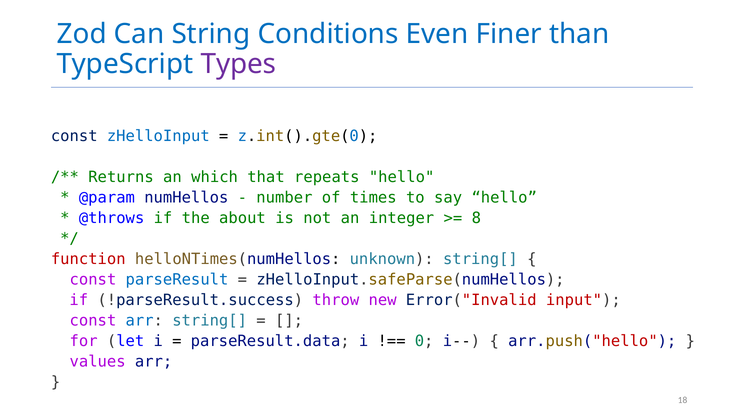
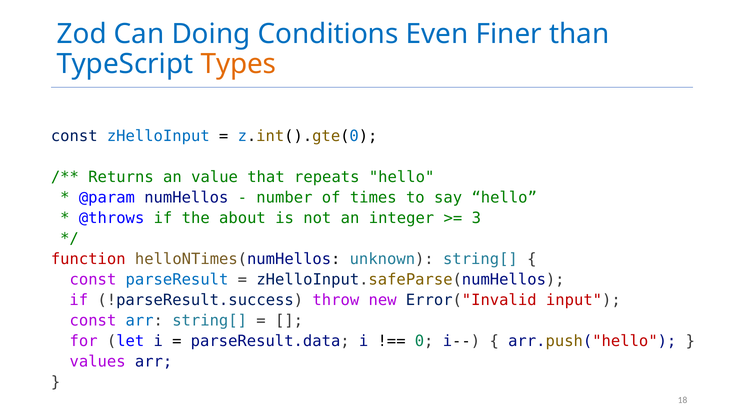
String: String -> Doing (211, 34)
Types colour: purple -> orange (238, 64)
which: which -> value (215, 177)
8: 8 -> 3 (476, 218)
